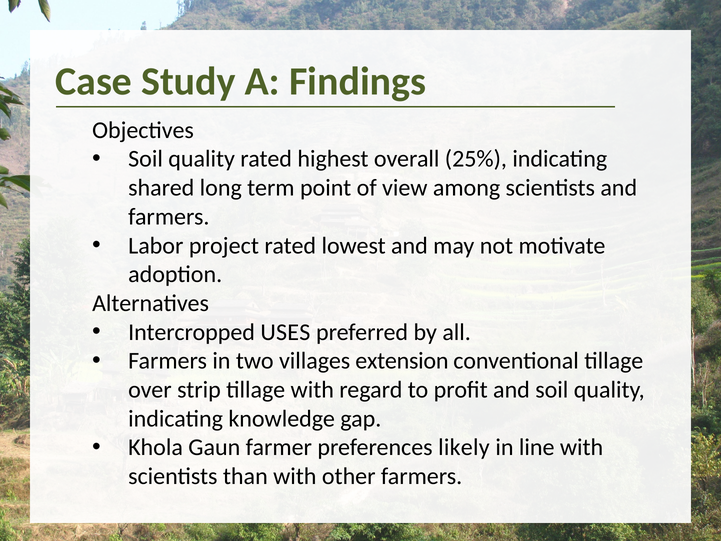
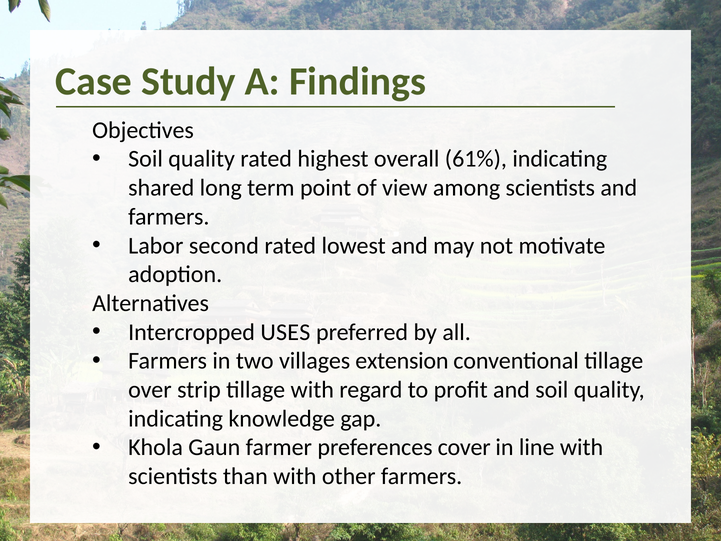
25%: 25% -> 61% (476, 159)
project: project -> second (224, 245)
likely: likely -> cover (464, 447)
